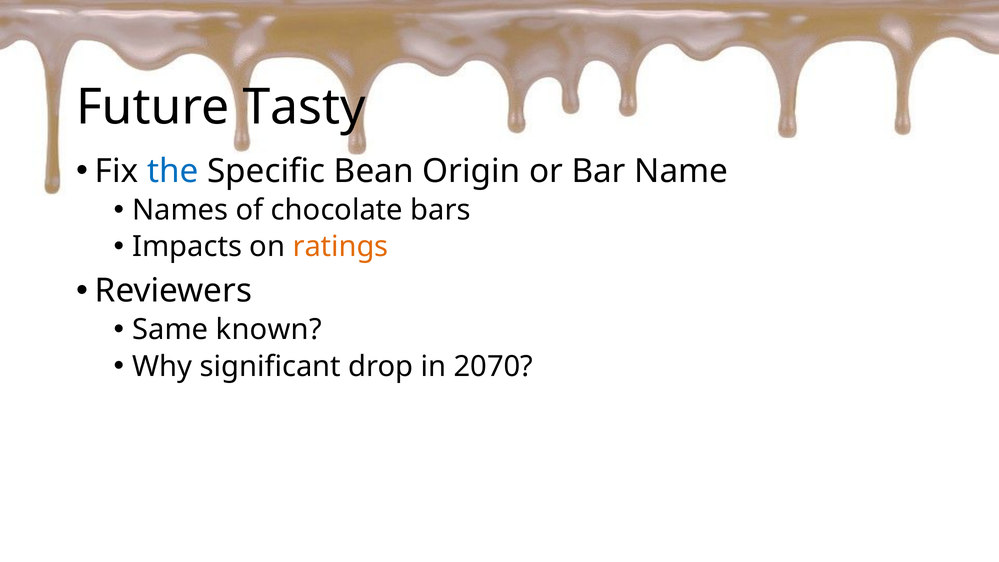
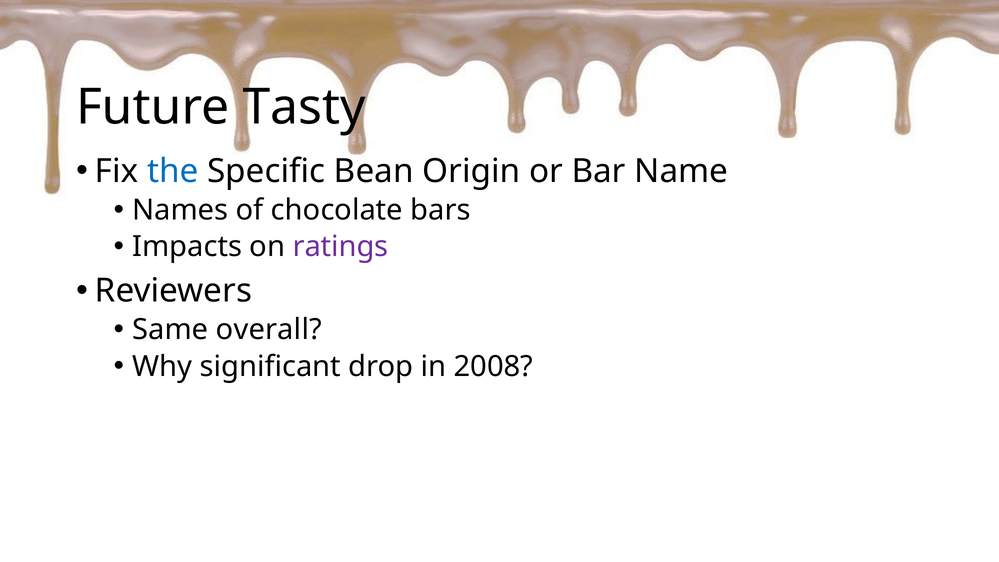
ratings colour: orange -> purple (340, 247)
known: known -> overall (269, 330)
2070: 2070 -> 2008 (493, 366)
